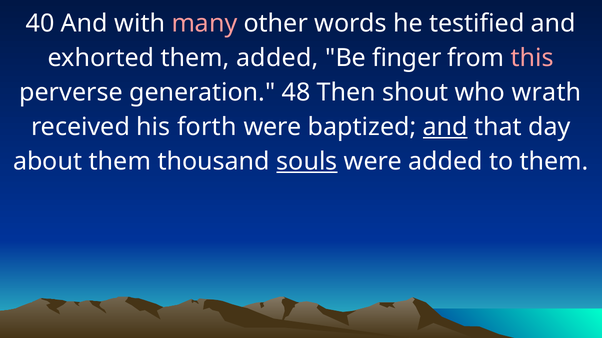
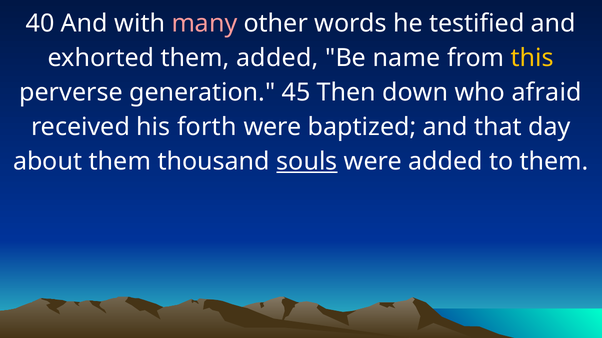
finger: finger -> name (407, 58)
this colour: pink -> yellow (532, 58)
48: 48 -> 45 (296, 93)
shout: shout -> down (415, 93)
wrath: wrath -> afraid (547, 93)
and underline: present -> none (445, 127)
